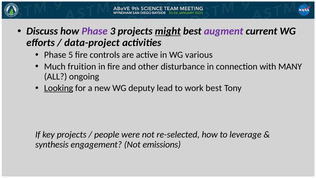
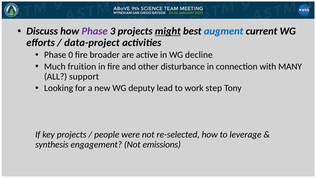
augment colour: purple -> blue (224, 31)
5: 5 -> 0 (71, 55)
controls: controls -> broader (105, 55)
various: various -> decline (199, 55)
ongoing: ongoing -> support (84, 76)
Looking underline: present -> none (59, 88)
work best: best -> step (214, 88)
